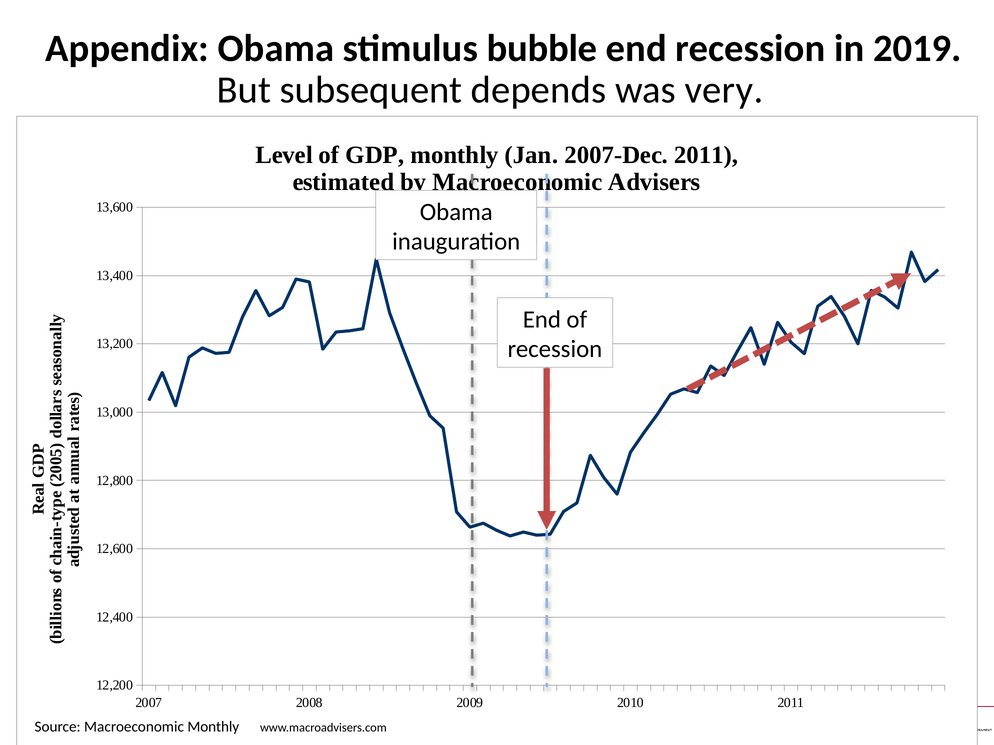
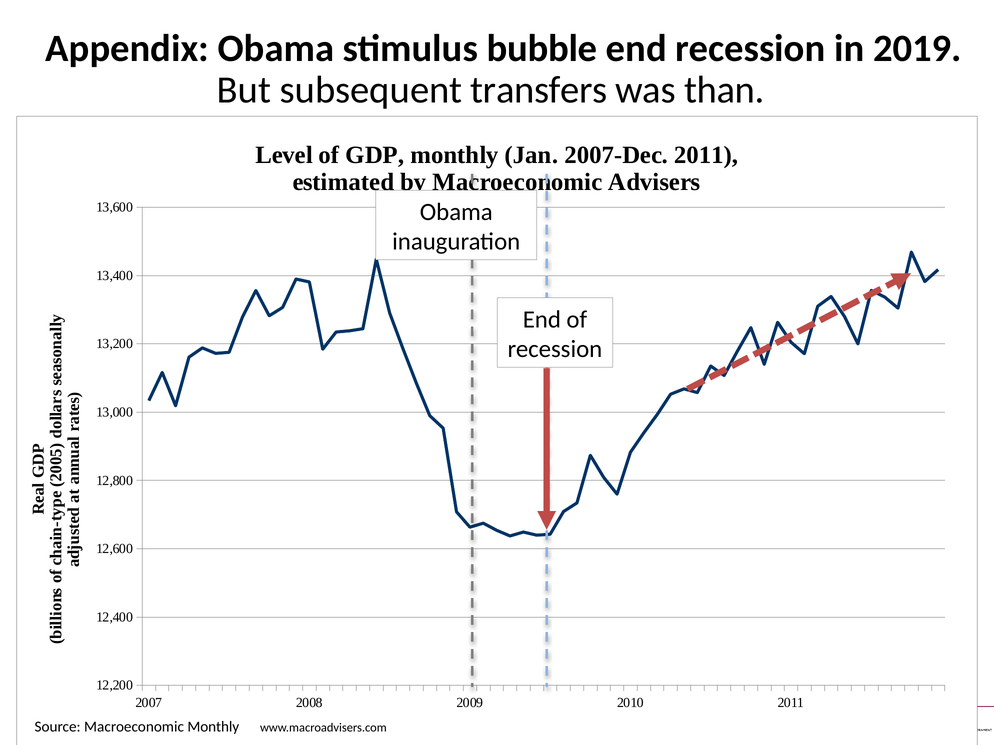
depends: depends -> transfers (539, 90)
very: very -> than (724, 90)
